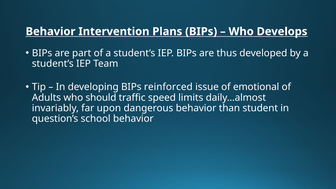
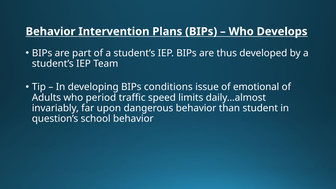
reinforced: reinforced -> conditions (168, 87)
should: should -> period (101, 98)
